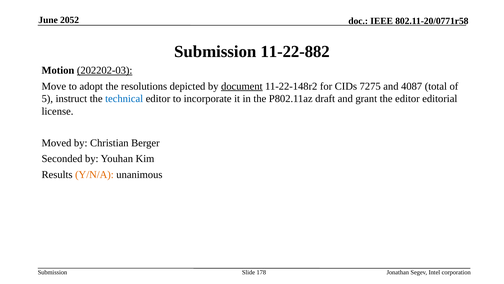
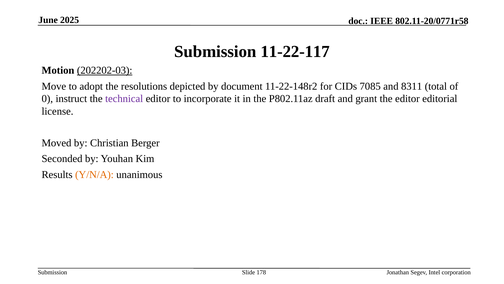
2052: 2052 -> 2025 (70, 20)
11-22-882: 11-22-882 -> 11-22-117 (295, 52)
document underline: present -> none (242, 86)
7275: 7275 -> 7085 (370, 86)
4087: 4087 -> 8311 (412, 86)
5: 5 -> 0 (47, 99)
technical colour: blue -> purple (124, 99)
